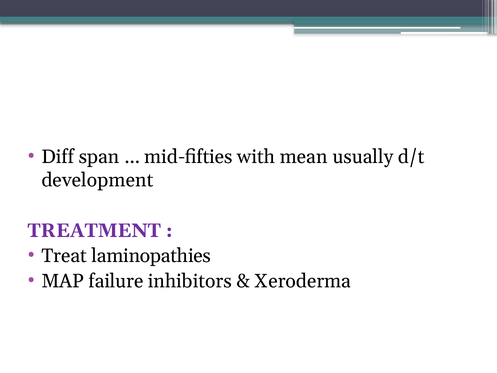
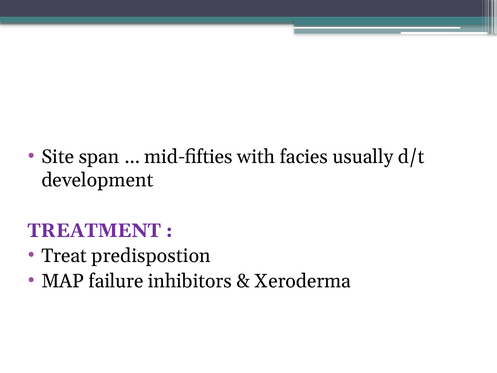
Diff: Diff -> Site (58, 157)
mean: mean -> facies (304, 157)
laminopathies: laminopathies -> predispostion (151, 256)
